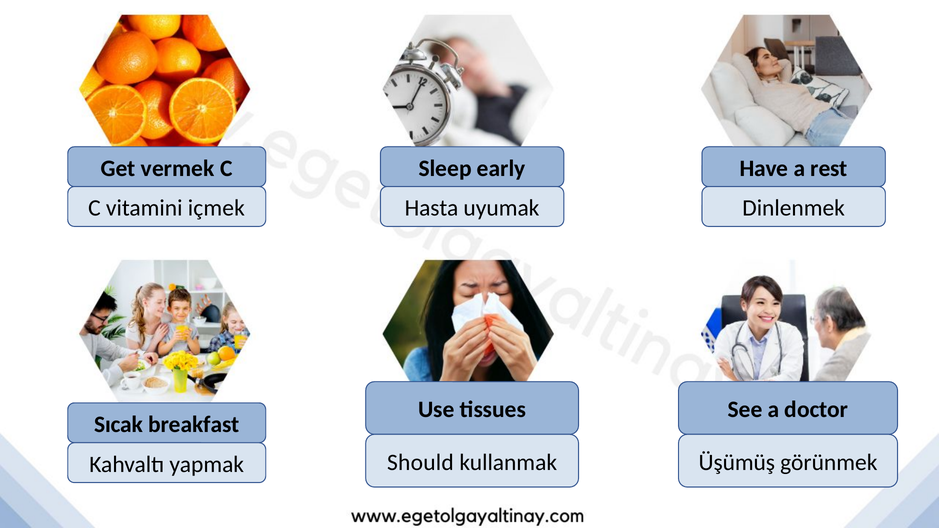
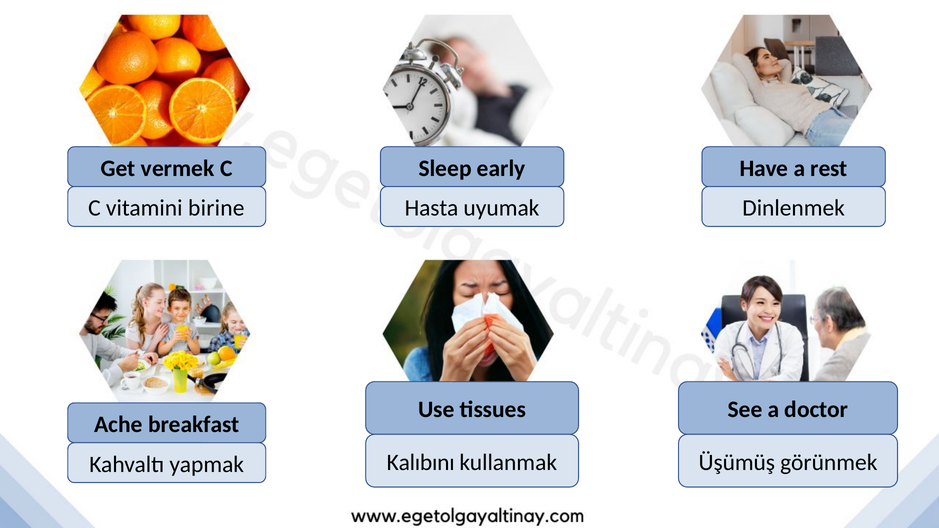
içmek: içmek -> birine (216, 208)
Sıcak: Sıcak -> Ache (118, 425)
Should: Should -> Kalıbını (421, 462)
